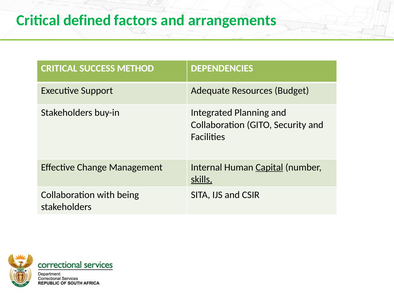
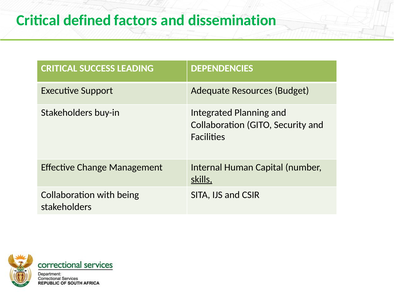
arrangements: arrangements -> dissemination (232, 20)
METHOD: METHOD -> LEADING (135, 68)
Capital underline: present -> none (269, 167)
